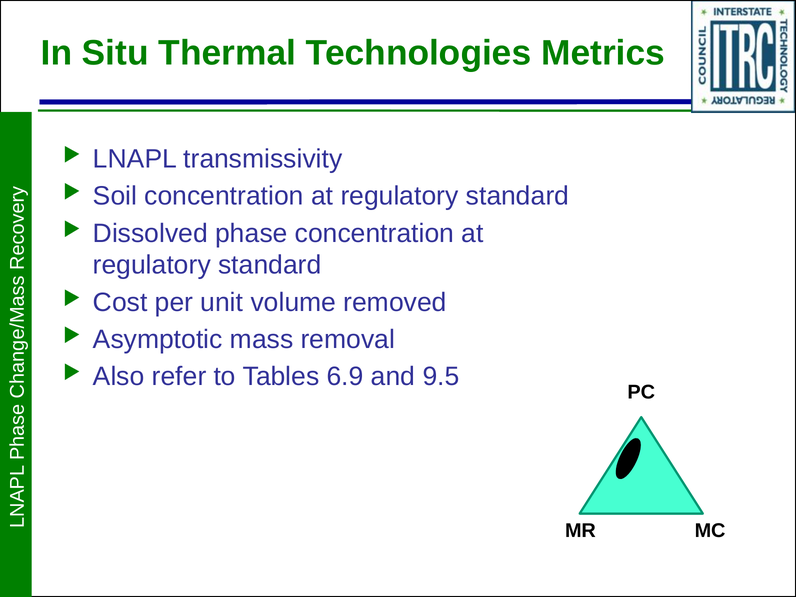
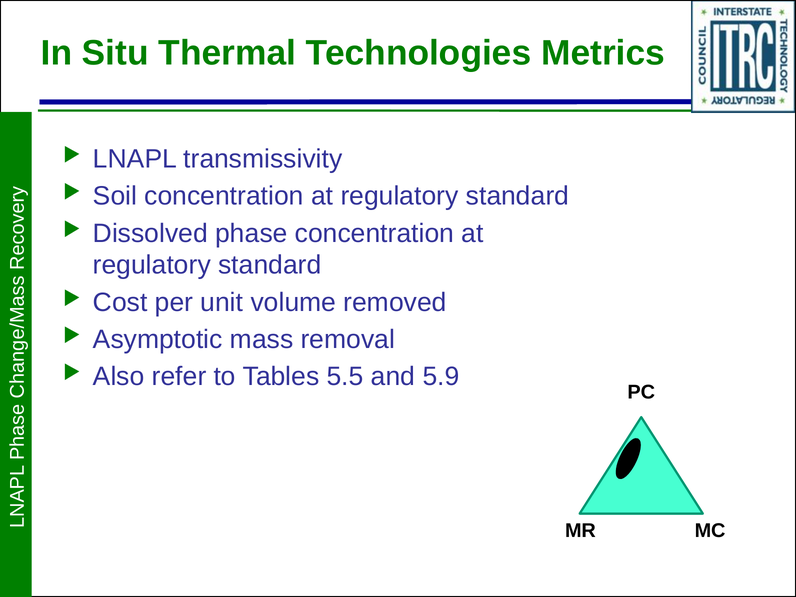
6.9: 6.9 -> 5.5 (345, 377)
9.5: 9.5 -> 5.9 (441, 377)
